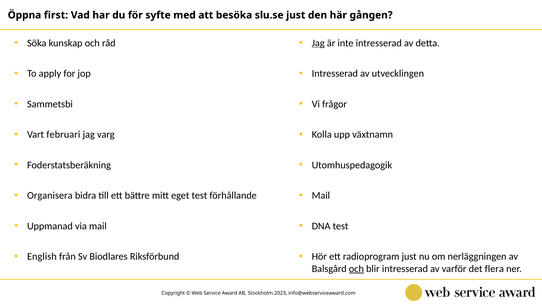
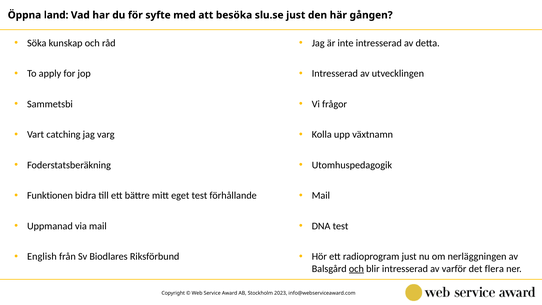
first: first -> land (56, 15)
Jag underline: present -> none (318, 43)
februari: februari -> catching (63, 135)
Organisera: Organisera -> Funktionen (50, 195)
